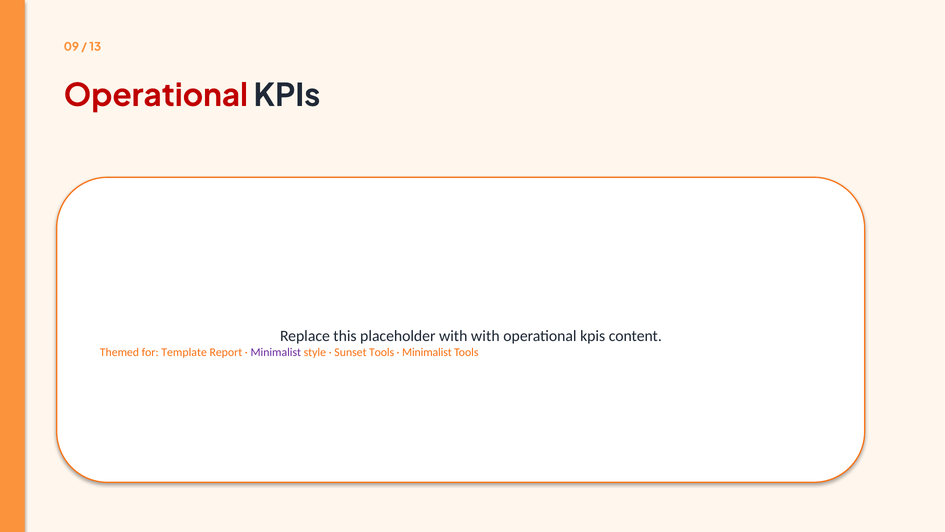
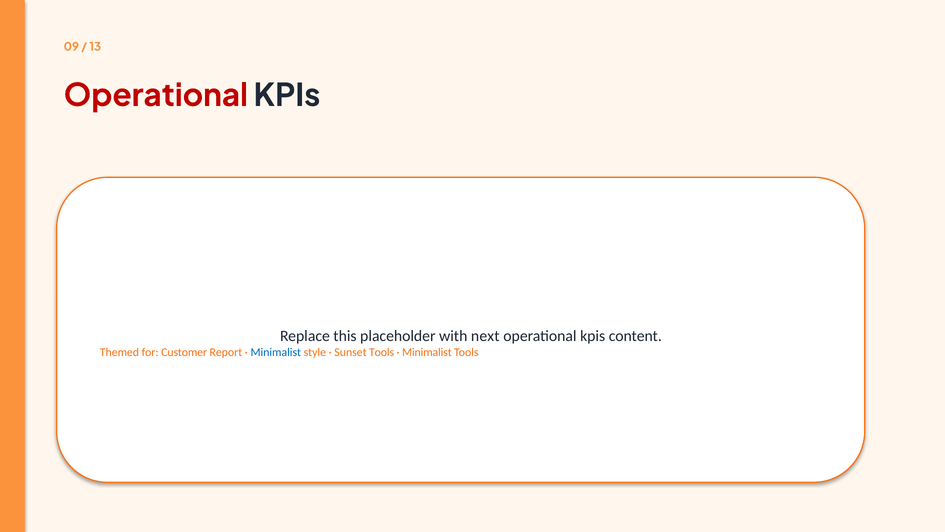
with with: with -> next (485, 336)
Template: Template -> Customer (184, 352)
Minimalist colour: purple -> blue (276, 352)
